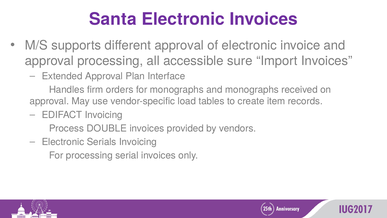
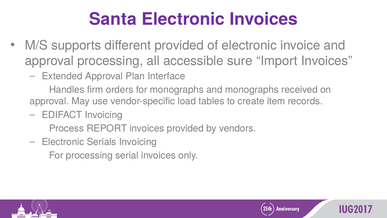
different approval: approval -> provided (179, 45)
DOUBLE: DOUBLE -> REPORT (107, 128)
